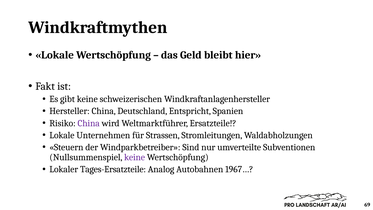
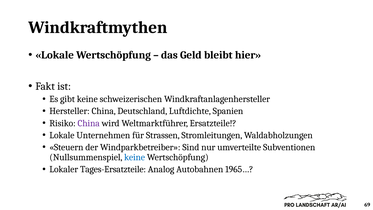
Entspricht: Entspricht -> Luftdichte (190, 111)
keine colour: purple -> blue (135, 157)
1967…: 1967… -> 1965… (239, 169)
